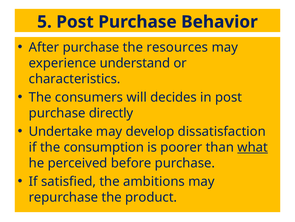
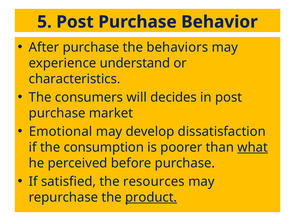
resources: resources -> behaviors (177, 47)
directly: directly -> market (111, 113)
Undertake: Undertake -> Emotional (61, 131)
ambitions: ambitions -> resources (154, 181)
product underline: none -> present (151, 197)
